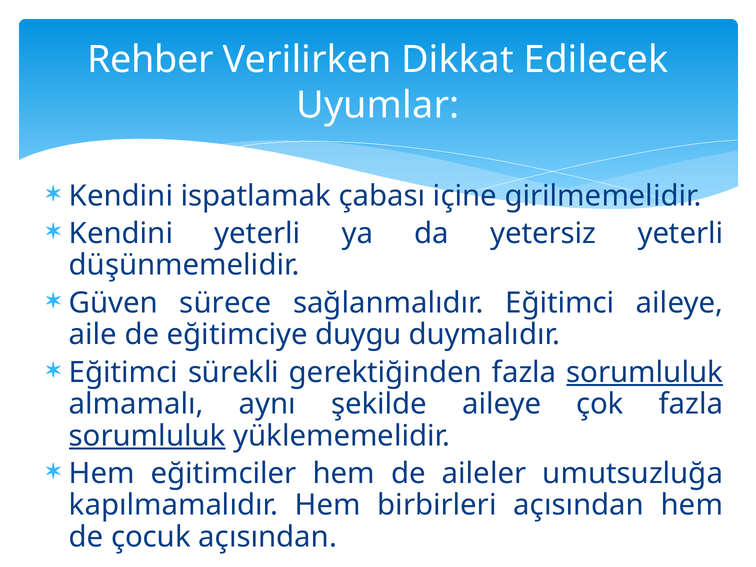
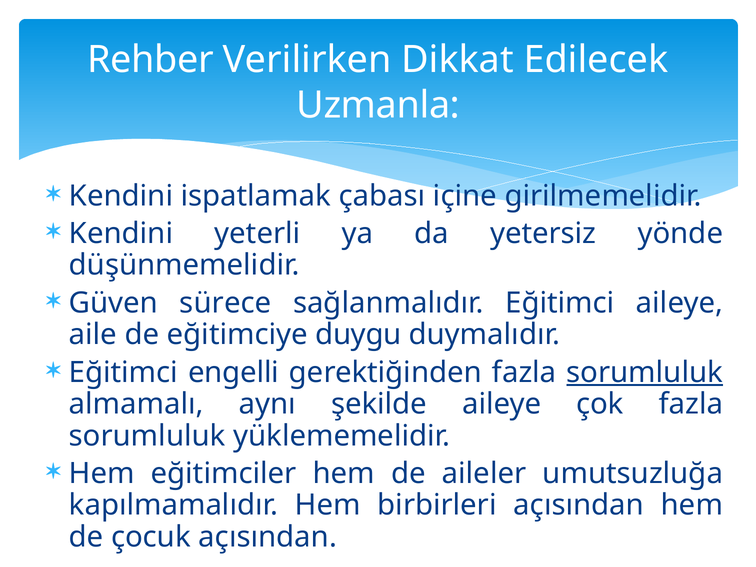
Uyumlar: Uyumlar -> Uzmanla (378, 105)
yetersiz yeterli: yeterli -> yönde (680, 233)
sürekli: sürekli -> engelli (234, 372)
sorumluluk underline: present -> none (147, 436)
